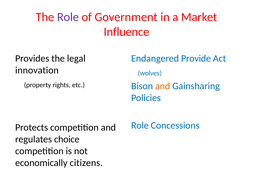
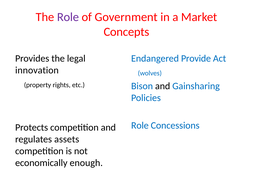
Influence: Influence -> Concepts (127, 32)
and colour: orange -> black (163, 86)
choice: choice -> assets (67, 139)
citizens: citizens -> enough (86, 163)
